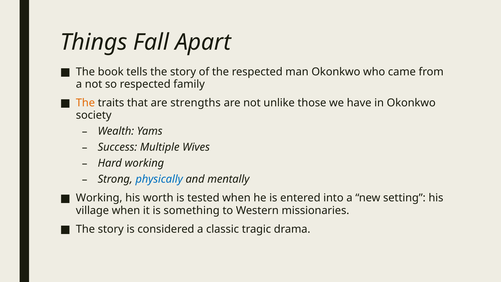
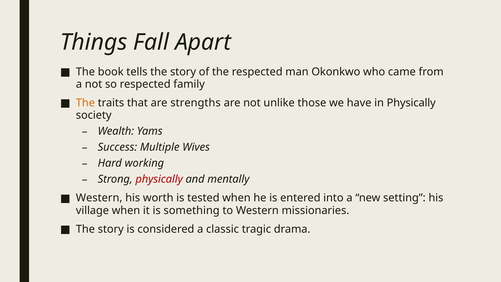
in Okonkwo: Okonkwo -> Physically (411, 103)
physically colour: blue -> red (159, 179)
Working: Working -> Western (99, 198)
